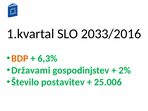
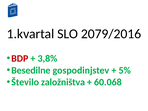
2033/2016: 2033/2016 -> 2079/2016 (111, 34)
BDP colour: orange -> red (20, 58)
6,3%: 6,3% -> 3,8% (48, 58)
Državami: Državami -> Besedilne (31, 70)
2%: 2% -> 5% (125, 70)
postavitev: postavitev -> založništva (63, 82)
25.006: 25.006 -> 60.068 (108, 82)
